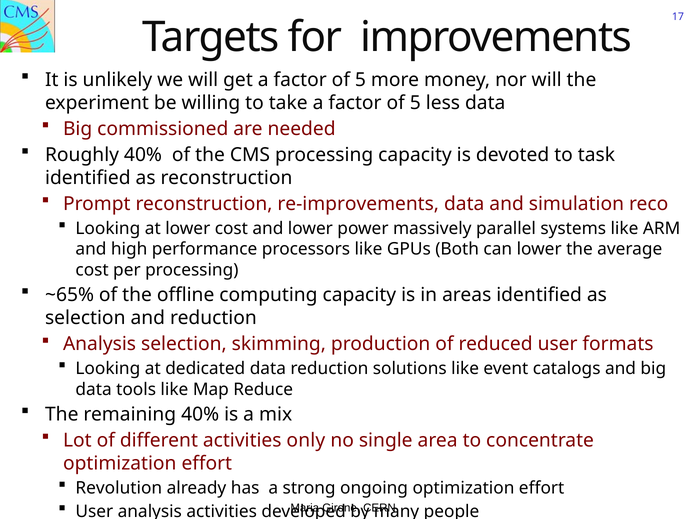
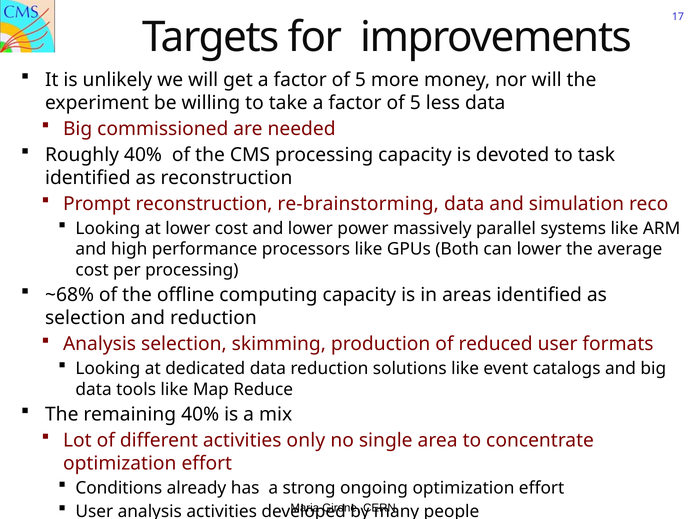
re-improvements: re-improvements -> re-brainstorming (358, 203)
~65%: ~65% -> ~68% (70, 294)
Revolution: Revolution -> Conditions (119, 487)
